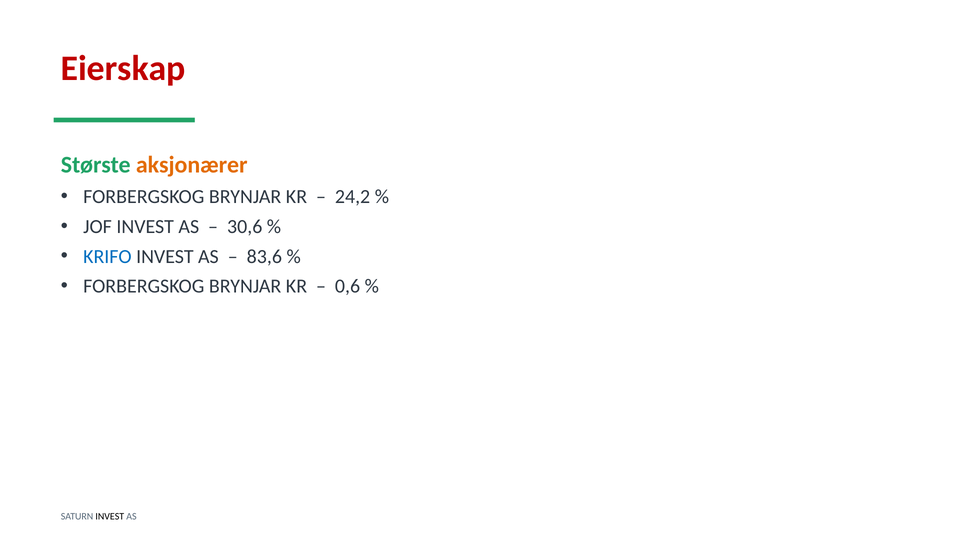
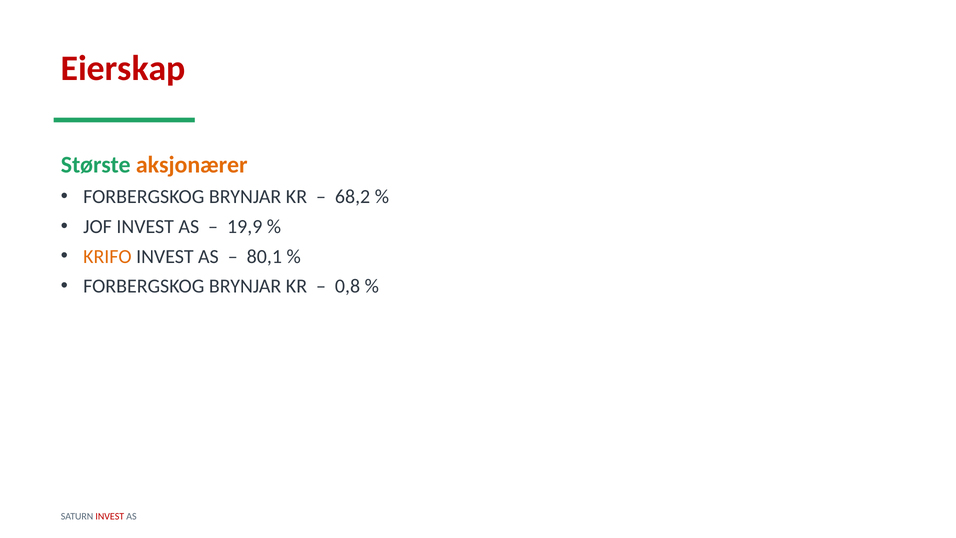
24,2: 24,2 -> 68,2 (353, 197)
30,6: 30,6 -> 19,9 (245, 226)
KRIFO colour: blue -> orange (107, 256)
83,6: 83,6 -> 80,1 (264, 256)
0,6: 0,6 -> 0,8 (348, 286)
INVEST colour: black -> red (110, 516)
